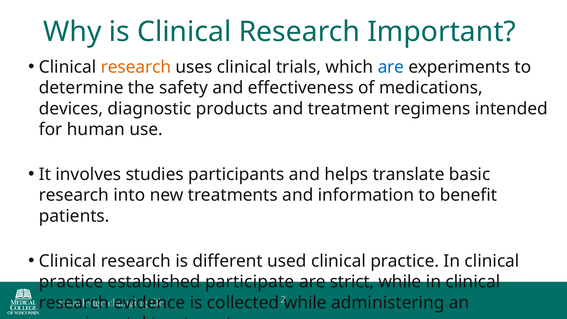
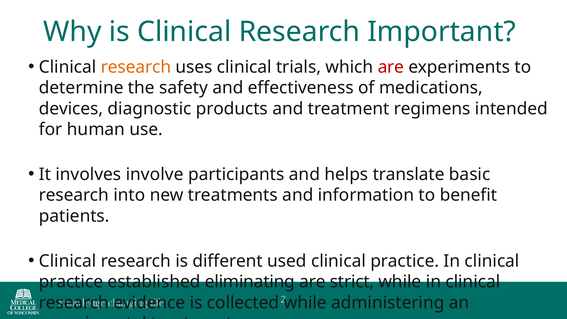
are colour: blue -> red (391, 67)
studies: studies -> involve (155, 174)
participate: participate -> eliminating (250, 282)
